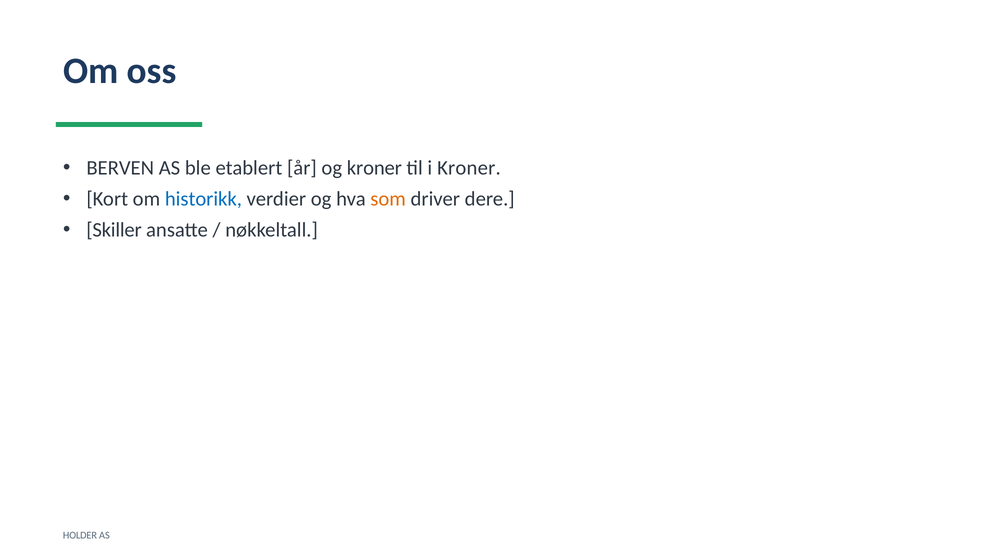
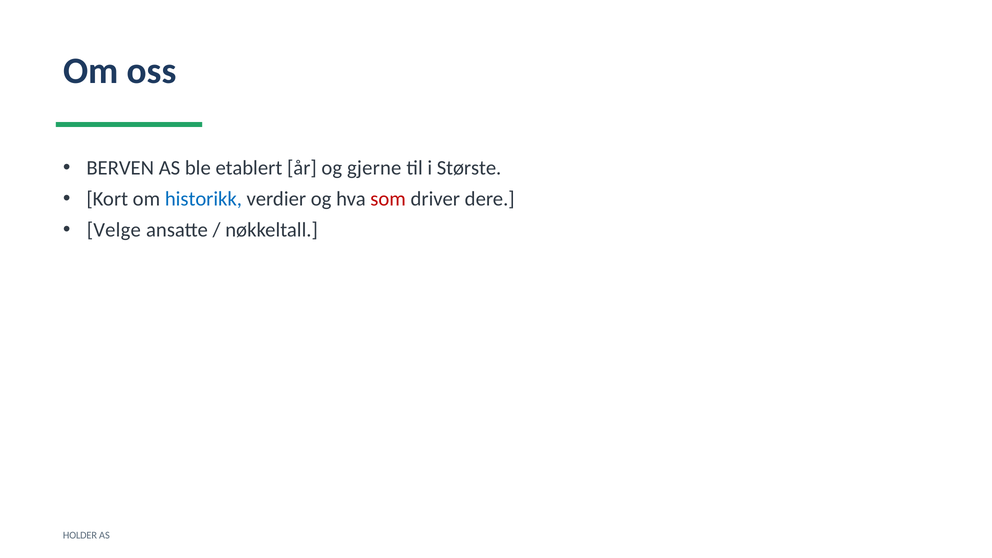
og kroner: kroner -> gjerne (374, 168)
i Kroner: Kroner -> Største (469, 168)
som colour: orange -> red (388, 199)
Skiller: Skiller -> Velge (114, 230)
